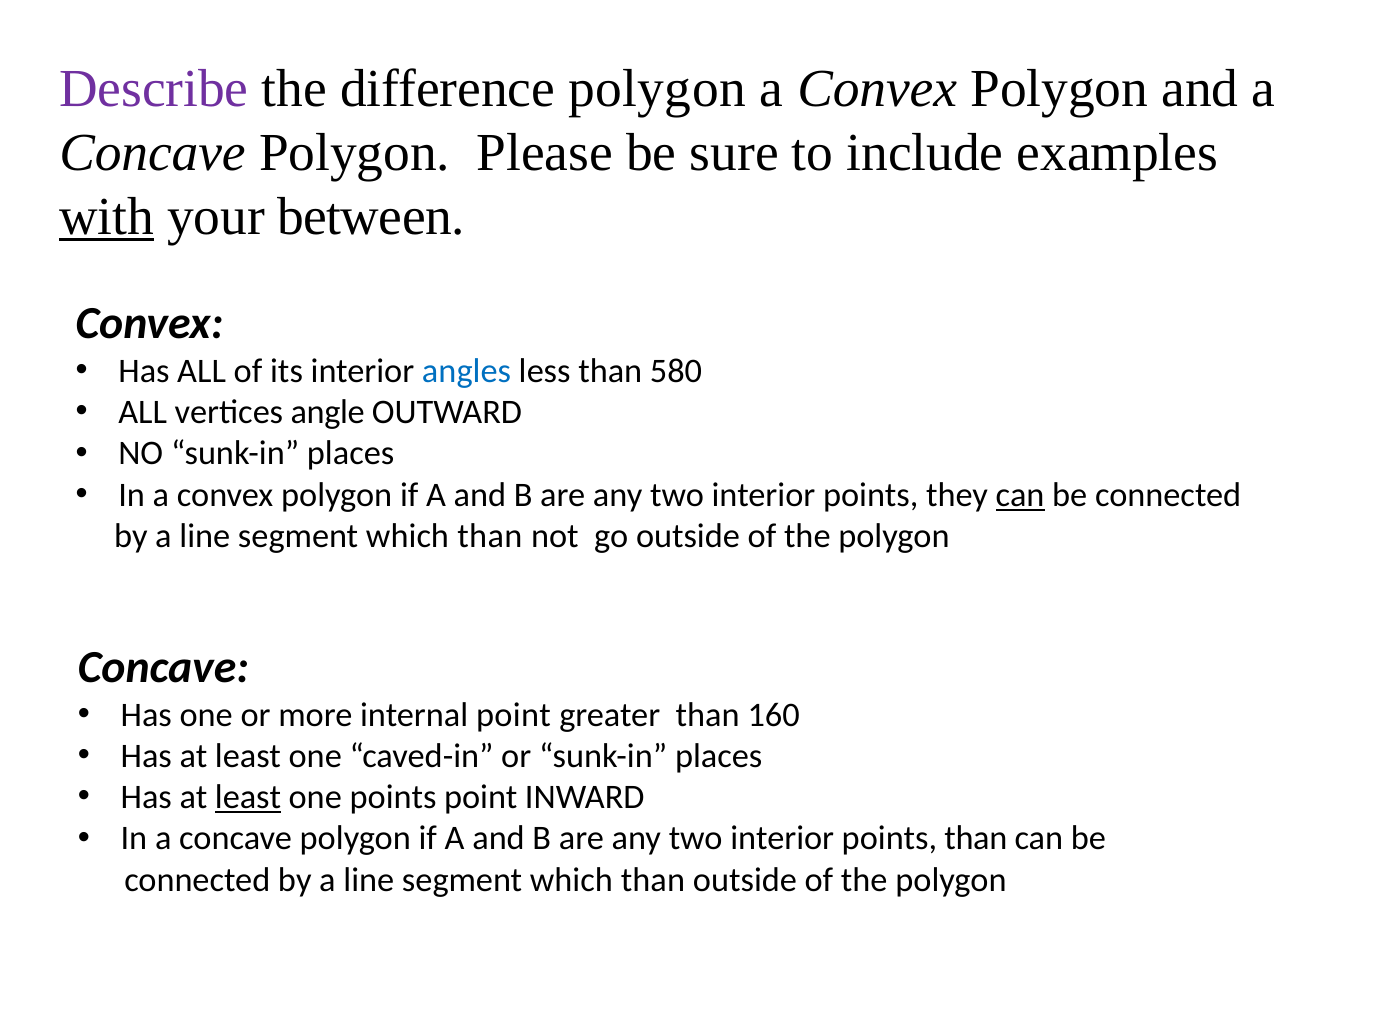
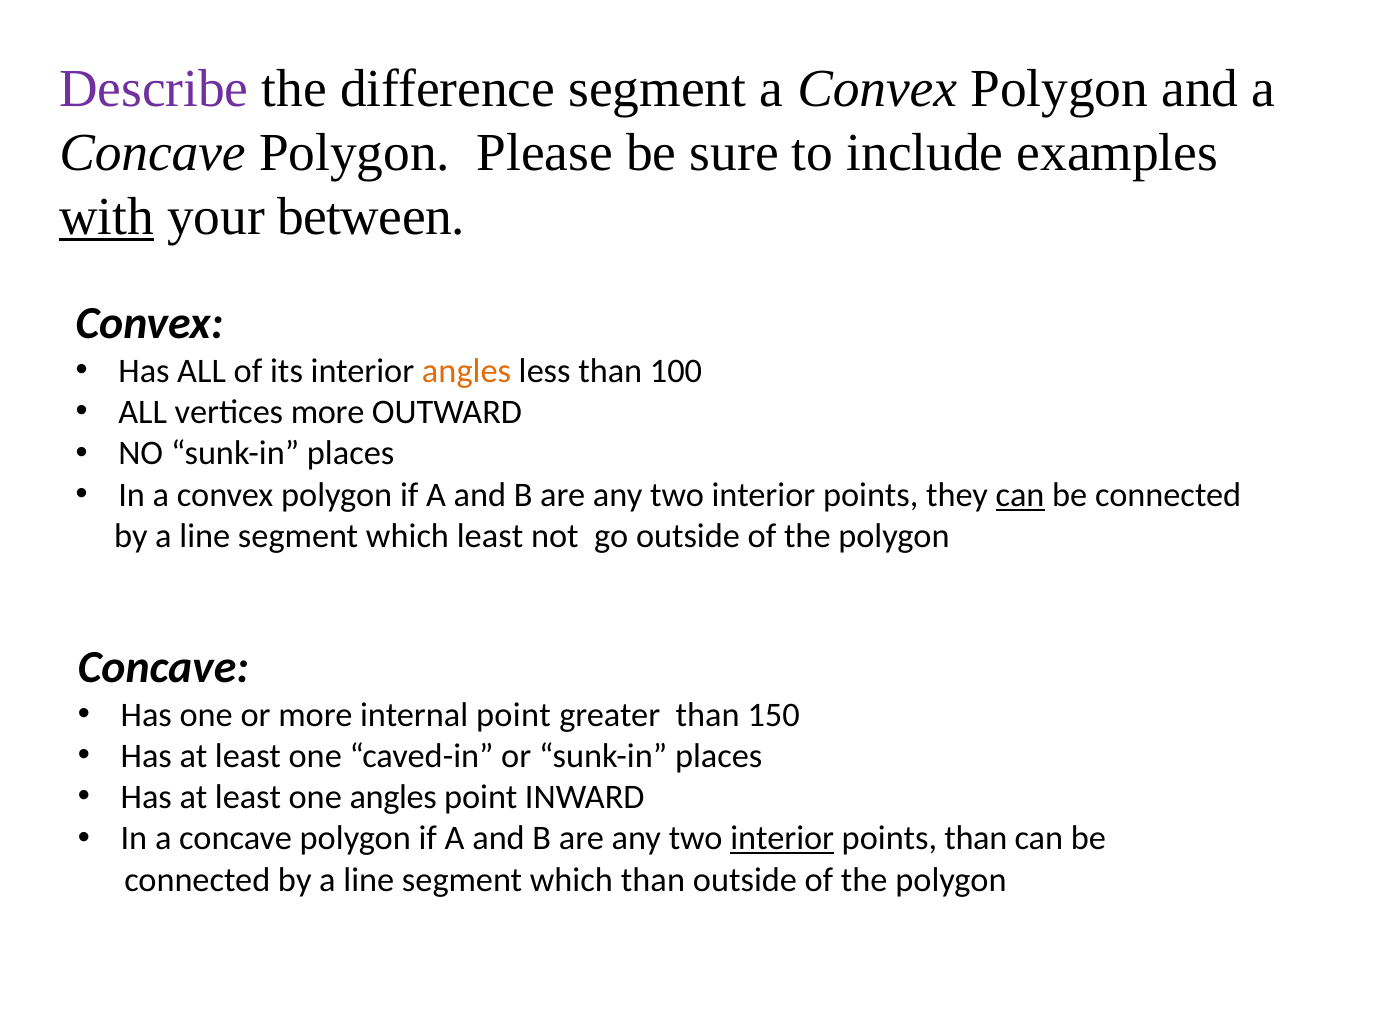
difference polygon: polygon -> segment (657, 88)
angles colour: blue -> orange (467, 371)
580: 580 -> 100 (676, 371)
vertices angle: angle -> more (328, 412)
than: than -> least (490, 536)
160: 160 -> 150 (774, 714)
least underline: present -> none (248, 797)
one points: points -> angles (393, 797)
interior underline: none -> present (782, 838)
